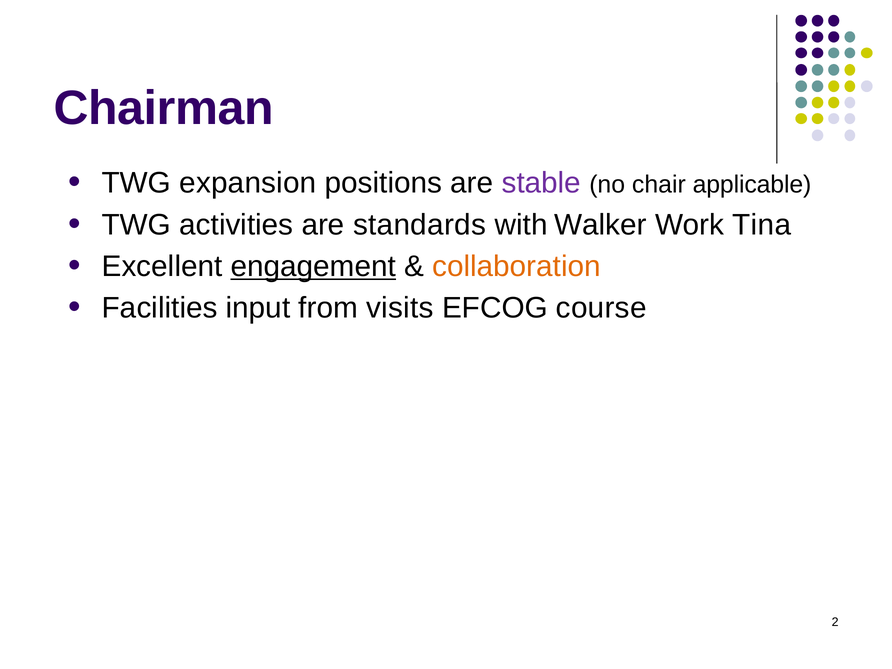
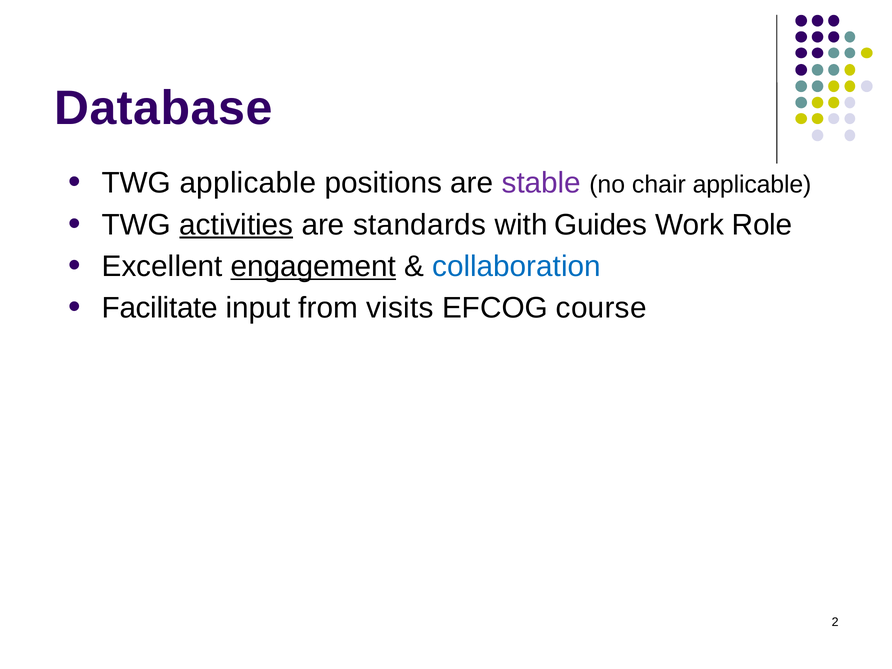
Chairman: Chairman -> Database (163, 108)
TWG expansion: expansion -> applicable (248, 183)
activities underline: none -> present (236, 225)
Walker: Walker -> Guides (601, 225)
Tina: Tina -> Role (762, 225)
collaboration colour: orange -> blue (516, 266)
Facilities: Facilities -> Facilitate (160, 308)
